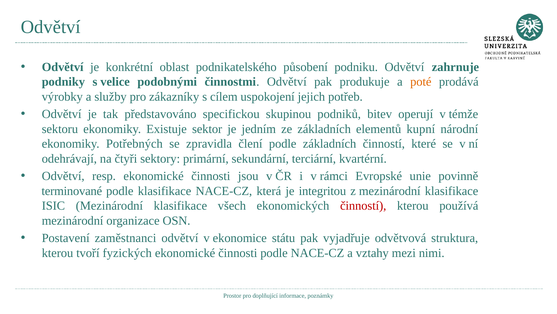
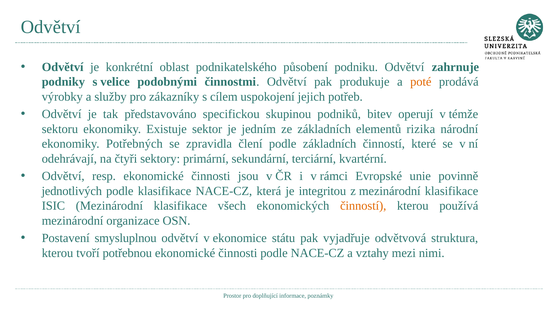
kupní: kupní -> rizika (421, 129)
terminované: terminované -> jednotlivých (72, 191)
činností colour: red -> orange (363, 205)
zaměstnanci: zaměstnanci -> smysluplnou (126, 238)
fyzických: fyzických -> potřebnou (127, 252)
